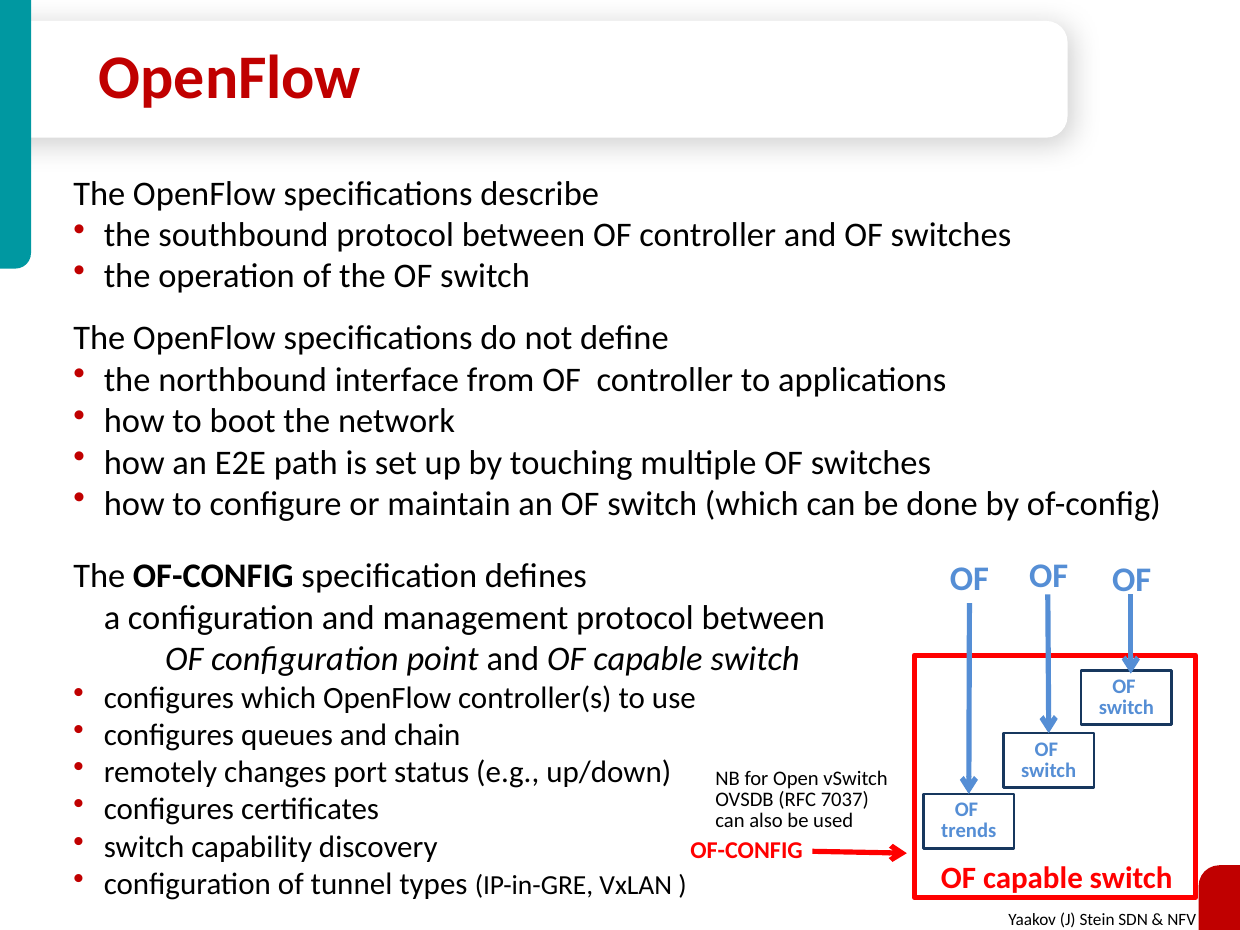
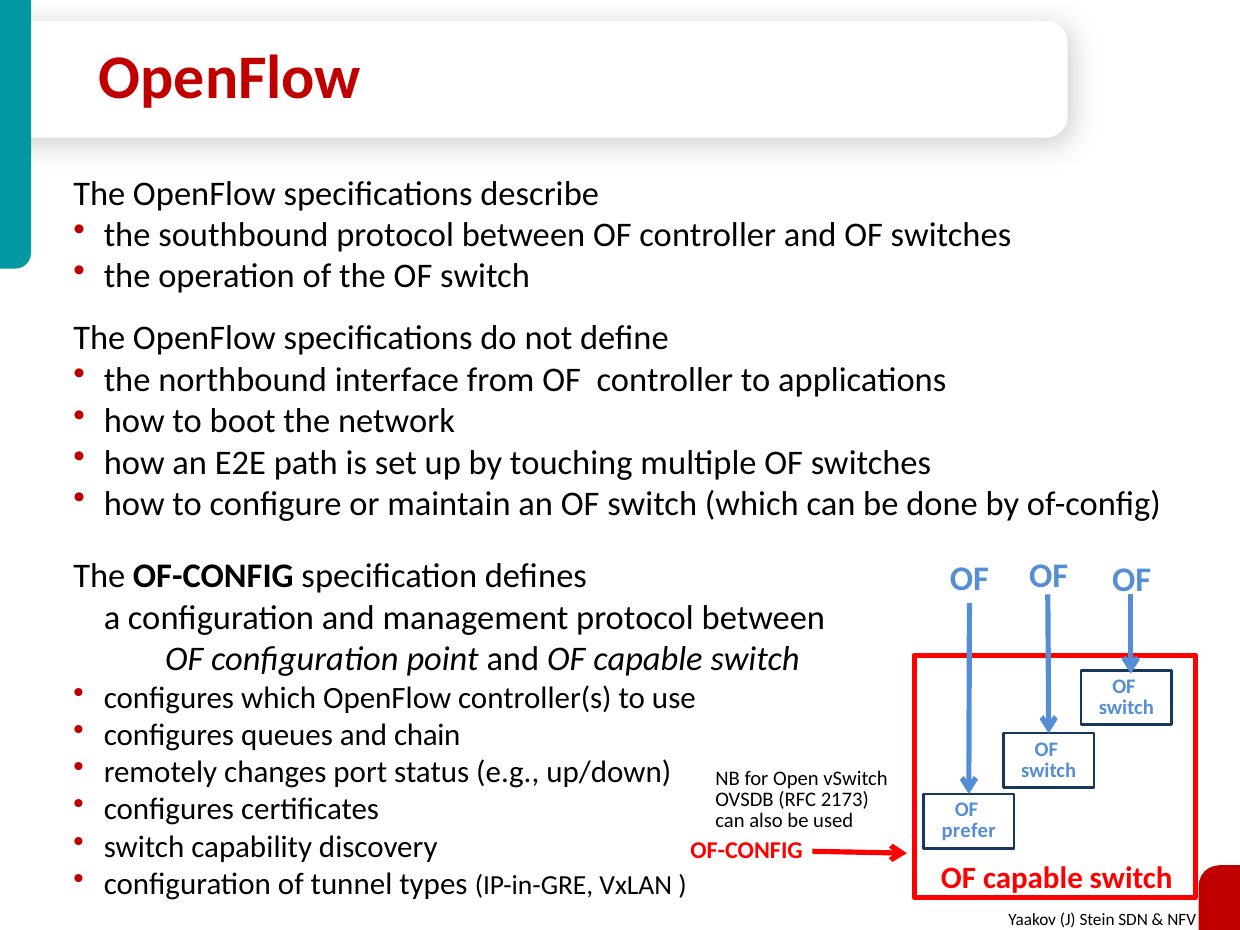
7037: 7037 -> 2173 (845, 800)
trends: trends -> prefer (969, 831)
